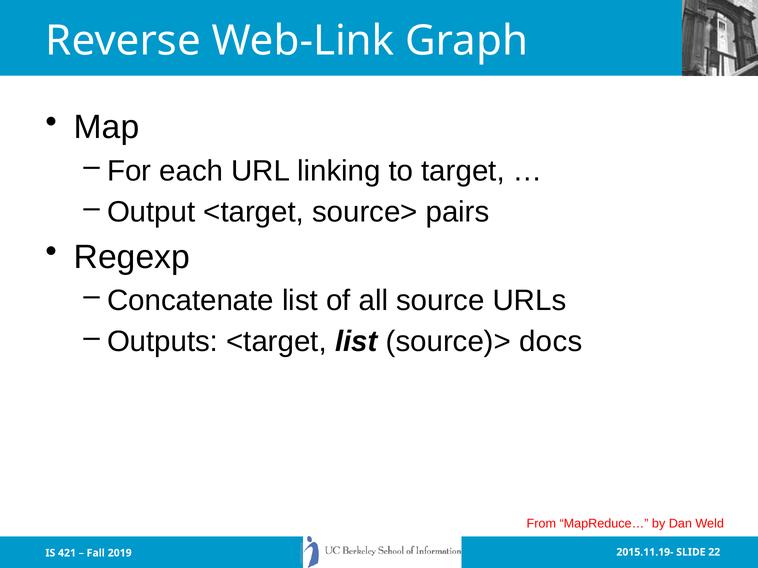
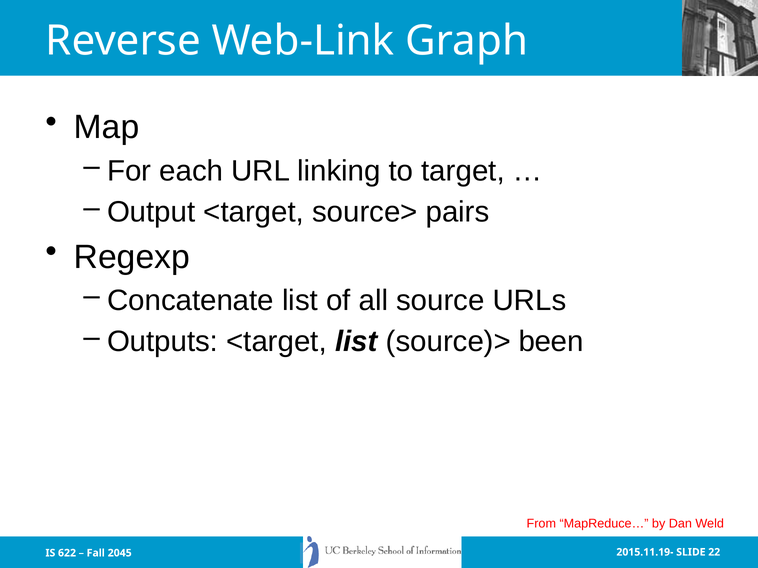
docs: docs -> been (551, 342)
421: 421 -> 622 (67, 553)
2019: 2019 -> 2045 (120, 553)
